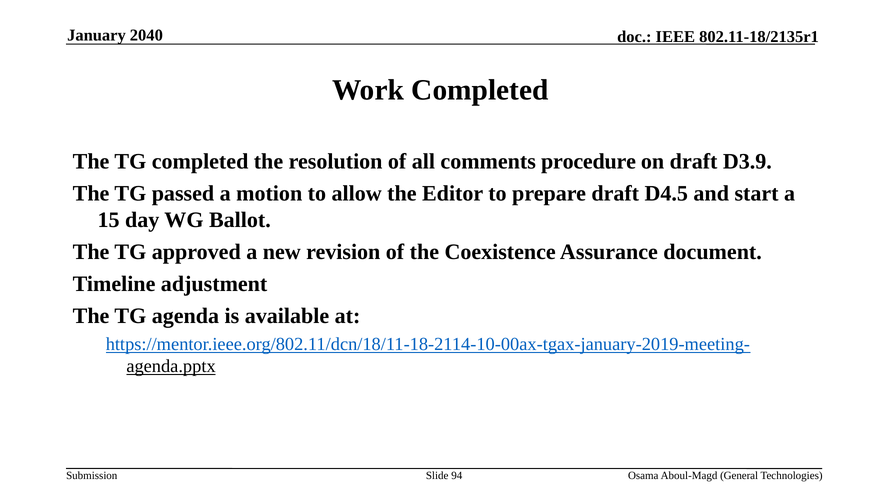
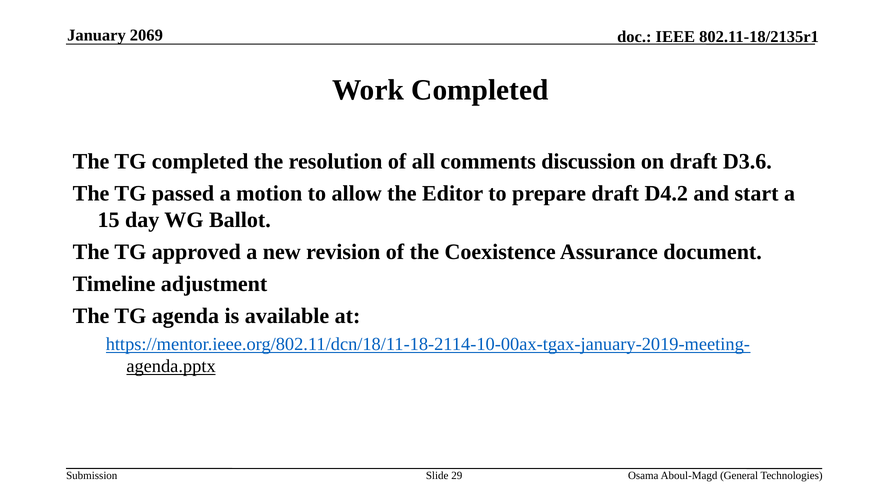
2040: 2040 -> 2069 (146, 35)
procedure: procedure -> discussion (588, 161)
D3.9: D3.9 -> D3.6 (747, 161)
D4.5: D4.5 -> D4.2 (666, 193)
94: 94 -> 29 (457, 475)
